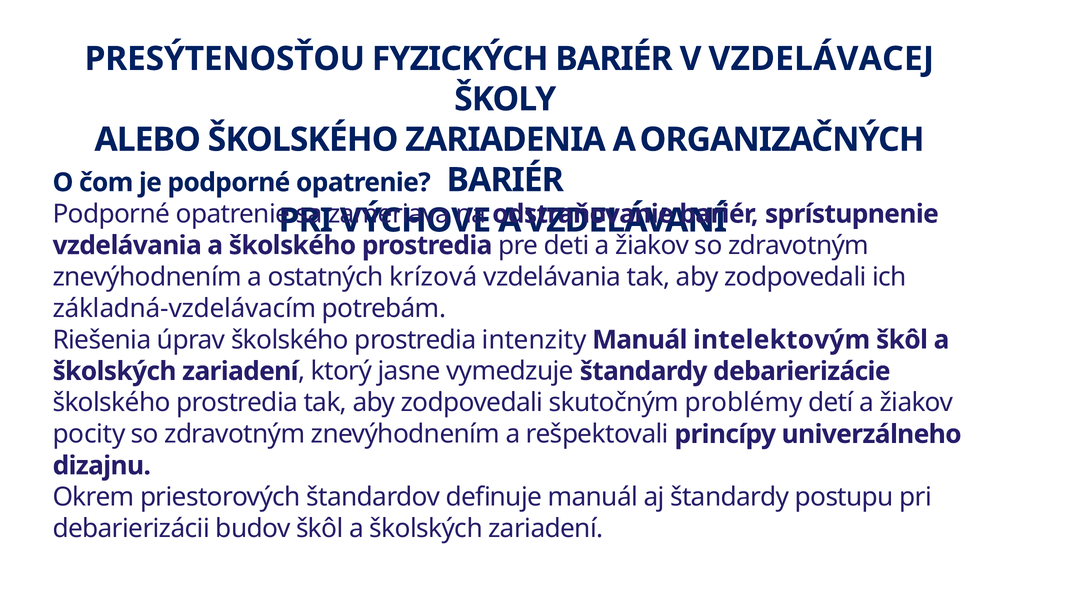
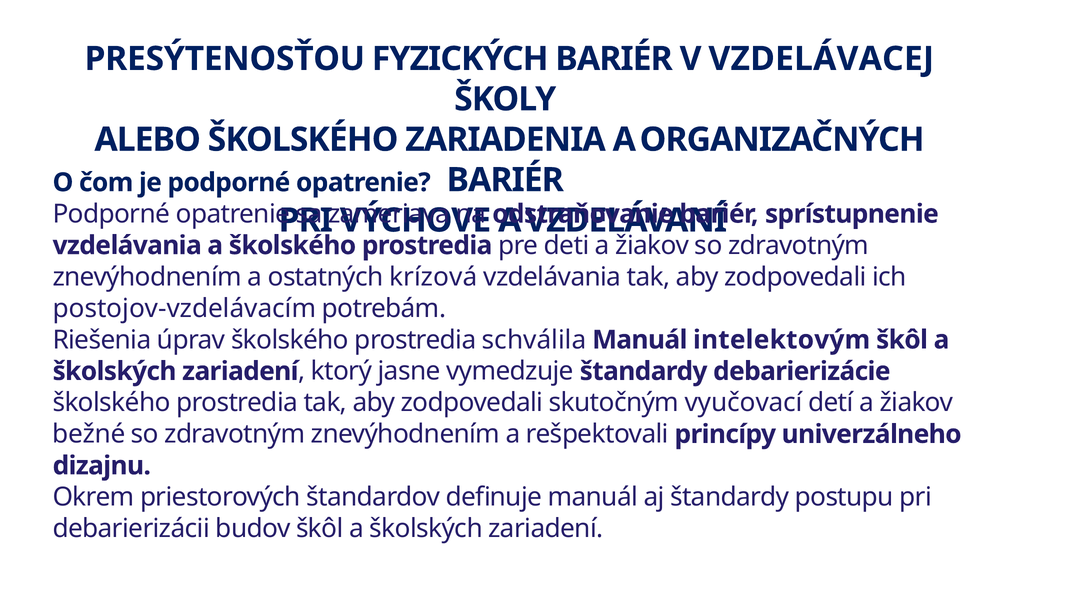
základná-vzdelávacím: základná-vzdelávacím -> postojov-vzdelávacím (184, 308)
intenzity: intenzity -> schválila (534, 340)
problémy: problémy -> vyučovací (744, 403)
pocity: pocity -> bežné (89, 434)
